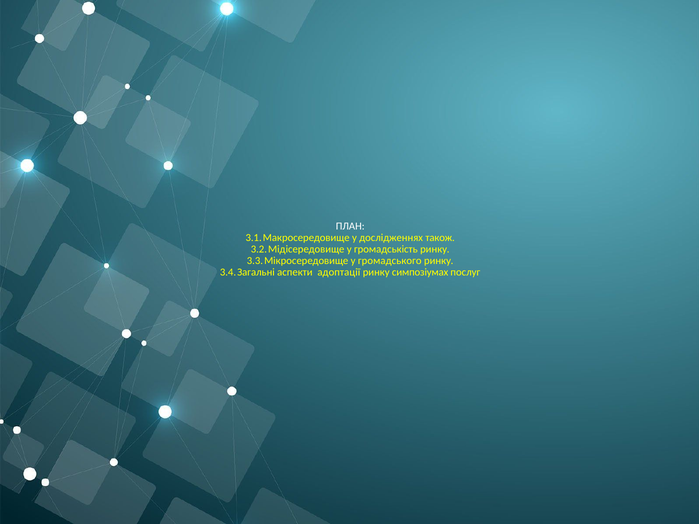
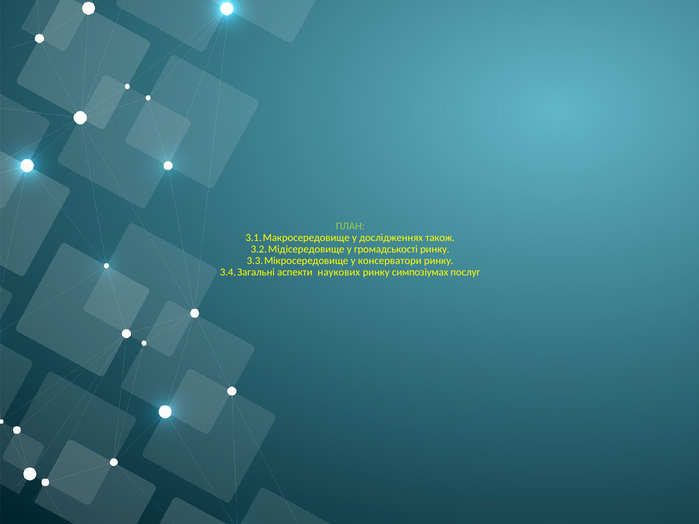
ПЛАН colour: white -> light green (350, 226)
громадськість: громадськість -> громадськості (386, 249)
громадського: громадського -> консерватори (390, 261)
адоптації: адоптації -> наукових (339, 272)
